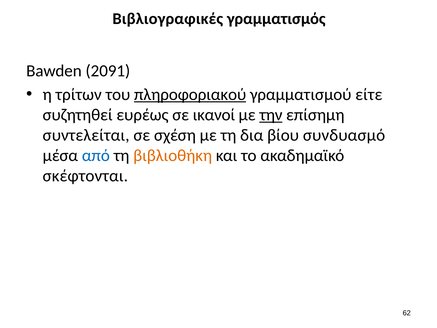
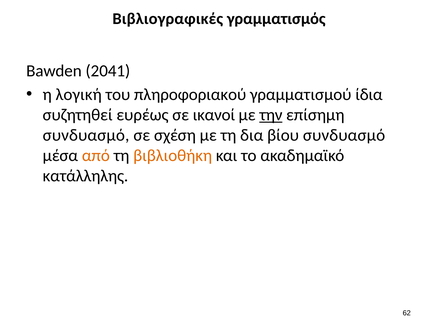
2091: 2091 -> 2041 (108, 71)
τρίτων: τρίτων -> λογική (79, 94)
πληροφοριακού underline: present -> none (190, 94)
είτε: είτε -> ίδια (369, 94)
συντελείται: συντελείται -> συνδυασμό (86, 135)
από colour: blue -> orange (96, 156)
σκέφτονται: σκέφτονται -> κατάλληλης (85, 176)
